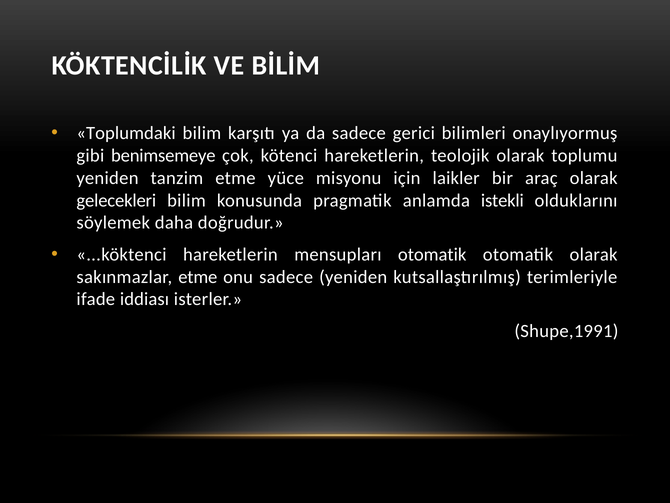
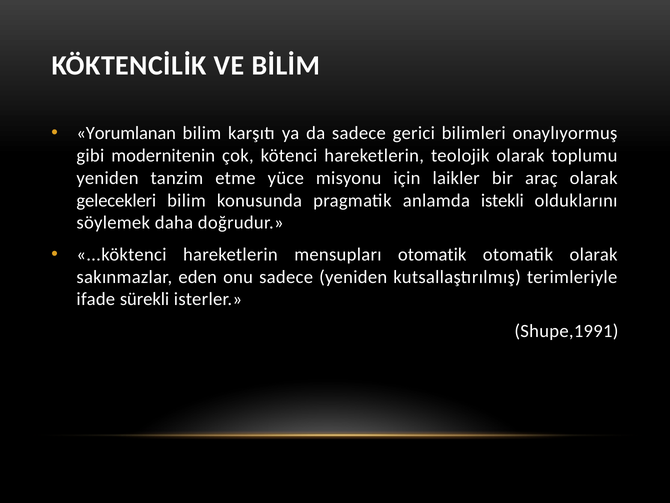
Toplumdaki: Toplumdaki -> Yorumlanan (126, 133)
benimsemeye: benimsemeye -> modernitenin (163, 155)
sakınmazlar etme: etme -> eden (198, 277)
iddiası: iddiası -> sürekli (145, 299)
